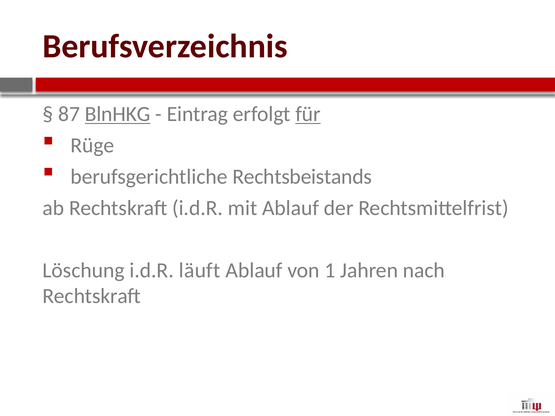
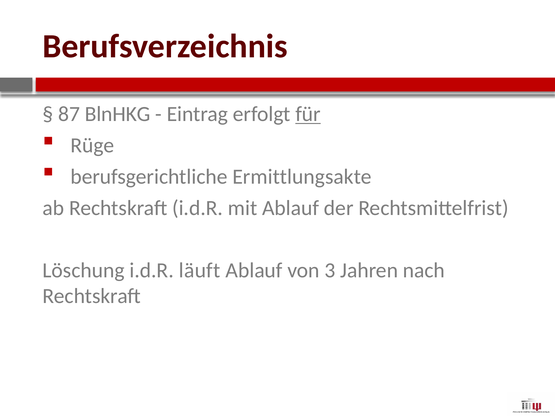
BlnHKG underline: present -> none (118, 114)
Rechtsbeistands: Rechtsbeistands -> Ermittlungsakte (302, 177)
1: 1 -> 3 (330, 271)
